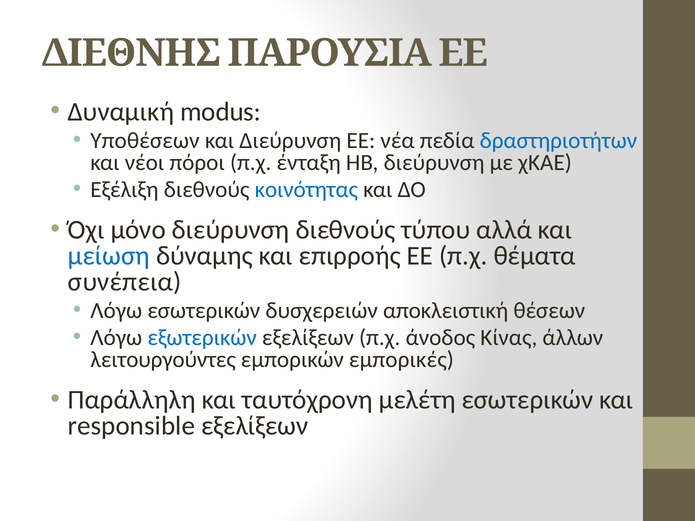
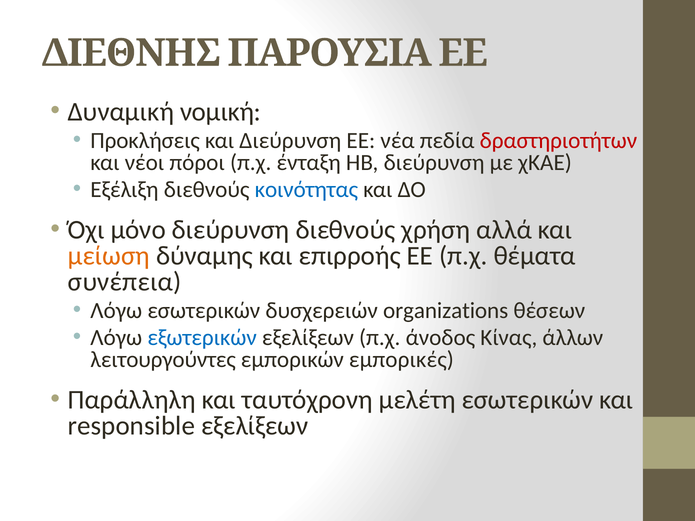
modus: modus -> νομική (221, 112)
Υποθέσεων: Υποθέσεων -> Προκλήσεις (145, 141)
δραστηριοτήτων colour: blue -> red (558, 141)
τύπου: τύπου -> χρήση (436, 230)
μείωση colour: blue -> orange (109, 256)
αποκλειστική: αποκλειστική -> organizations (446, 311)
